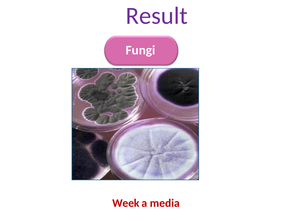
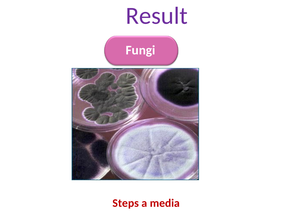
Week: Week -> Steps (126, 203)
